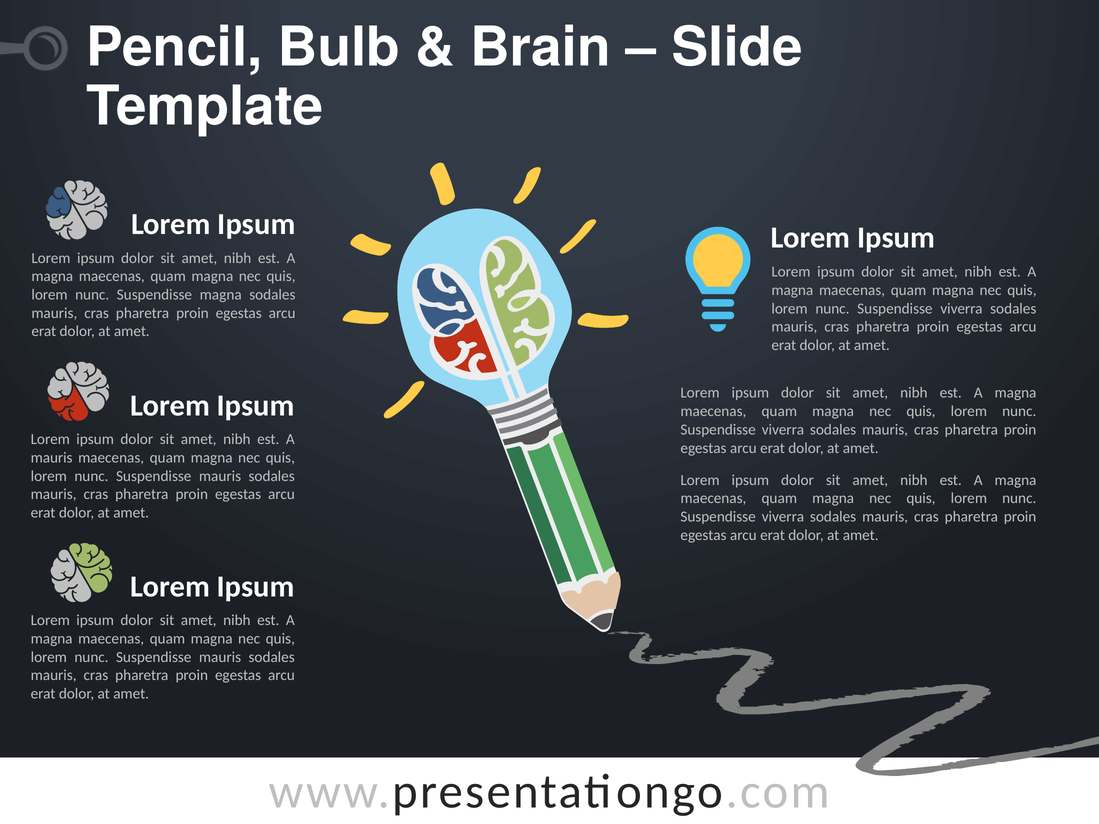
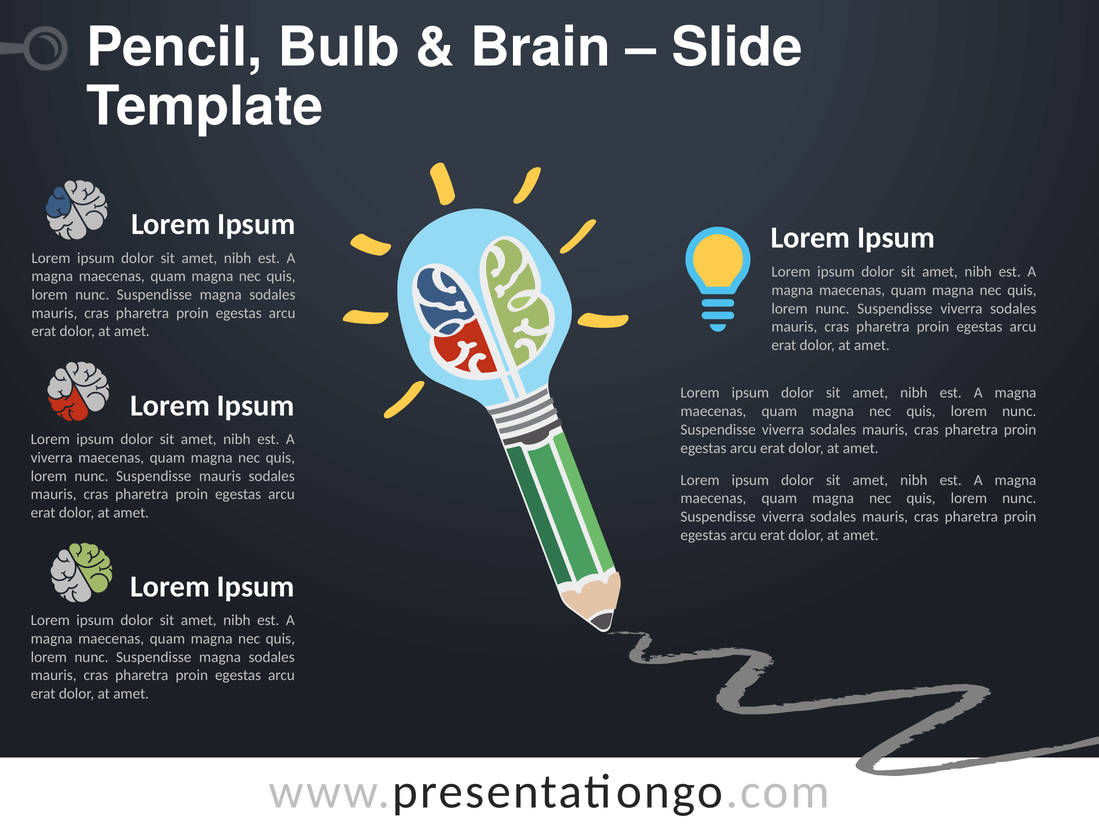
mauris: mauris -> viverra (52, 458)
mauris: mauris -> magna (220, 657)
